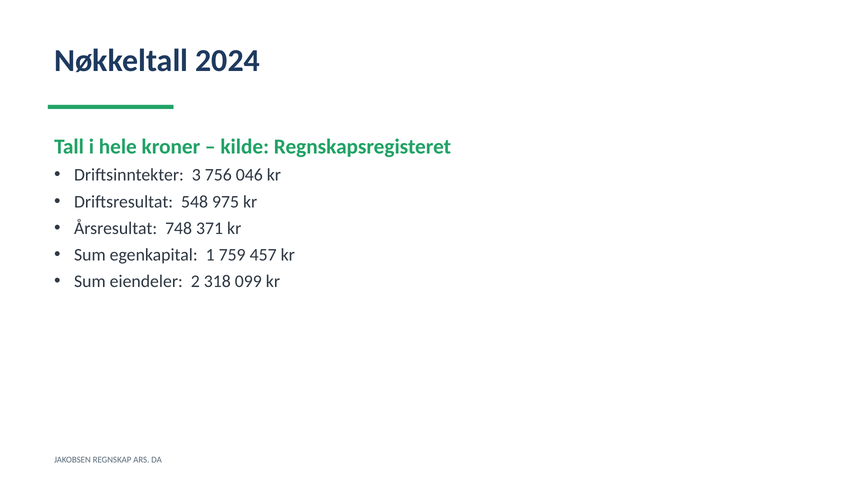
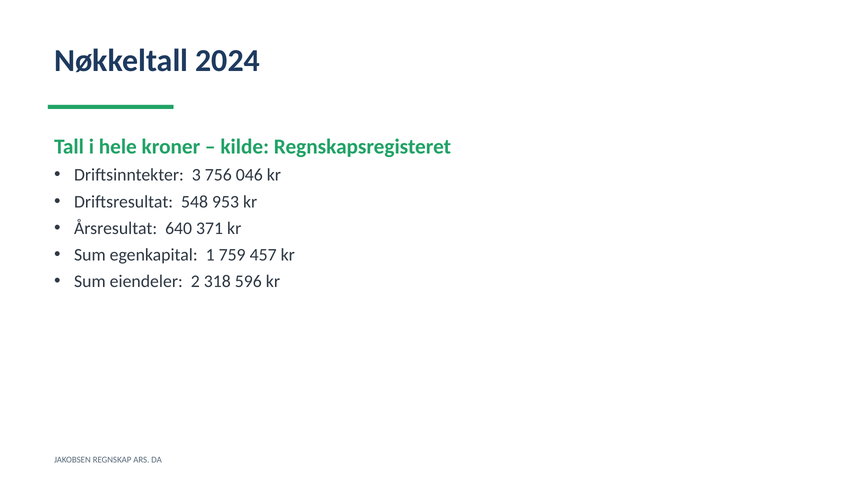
975: 975 -> 953 (226, 202)
748: 748 -> 640 (179, 228)
099: 099 -> 596 (248, 281)
